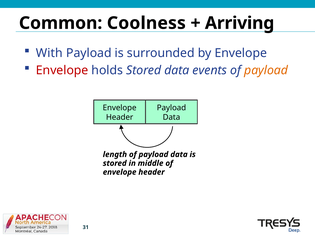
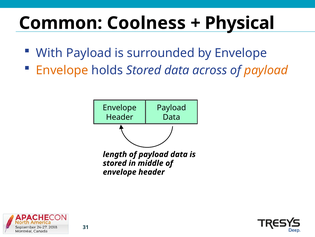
Arriving: Arriving -> Physical (240, 23)
Envelope colour: red -> orange (62, 70)
events: events -> across (210, 70)
